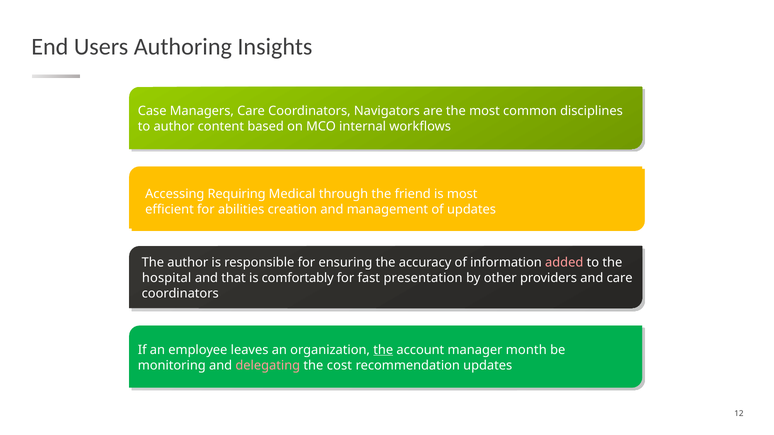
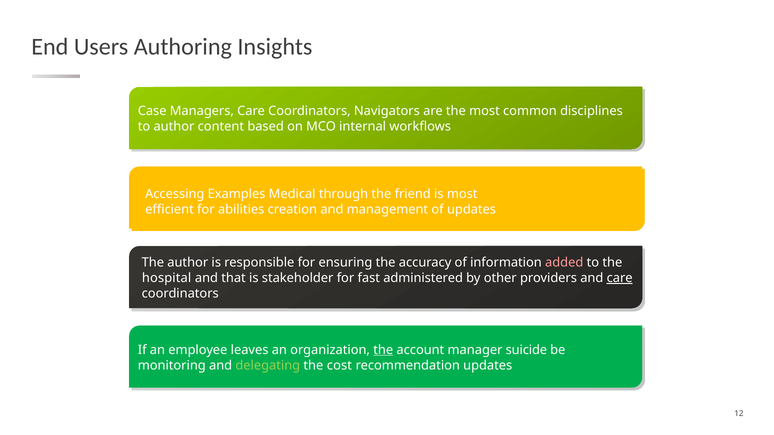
Requiring: Requiring -> Examples (237, 194)
comfortably: comfortably -> stakeholder (298, 278)
presentation: presentation -> administered (423, 278)
care underline: none -> present (620, 278)
month: month -> suicide (526, 350)
delegating colour: pink -> light green (268, 366)
